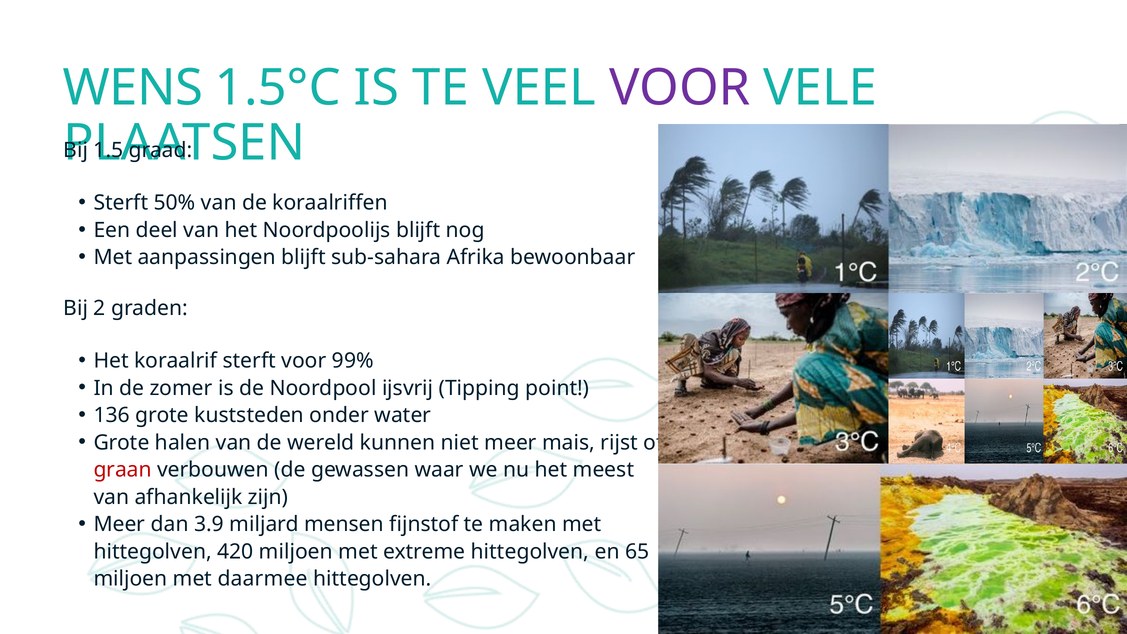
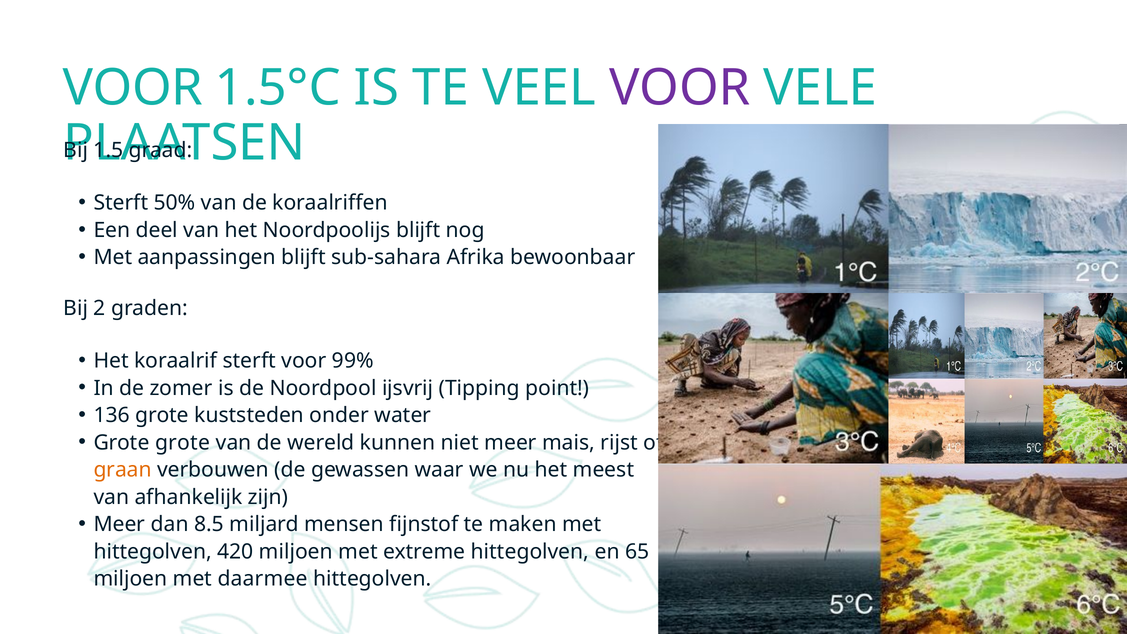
WENS: WENS -> VOOR (133, 88)
Grote halen: halen -> grote (183, 443)
graan colour: red -> orange (123, 470)
3.9: 3.9 -> 8.5 (209, 524)
